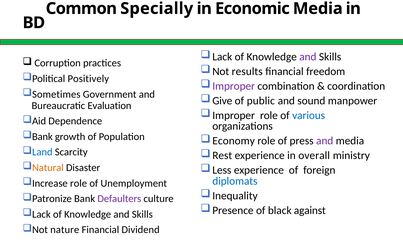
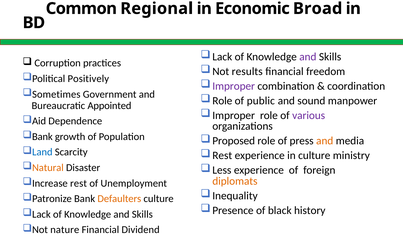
Specially: Specially -> Regional (157, 9)
Economic Media: Media -> Broad (318, 9)
Give: Give -> Role (222, 101)
Evaluation: Evaluation -> Appointed (109, 105)
various colour: blue -> purple (309, 115)
Economy: Economy -> Proposed (234, 141)
and colour: purple -> orange (325, 141)
in overall: overall -> culture (314, 155)
diplomats colour: blue -> orange (235, 181)
Increase role: role -> rest (79, 183)
Defaulters colour: purple -> orange (119, 199)
against: against -> history (310, 210)
